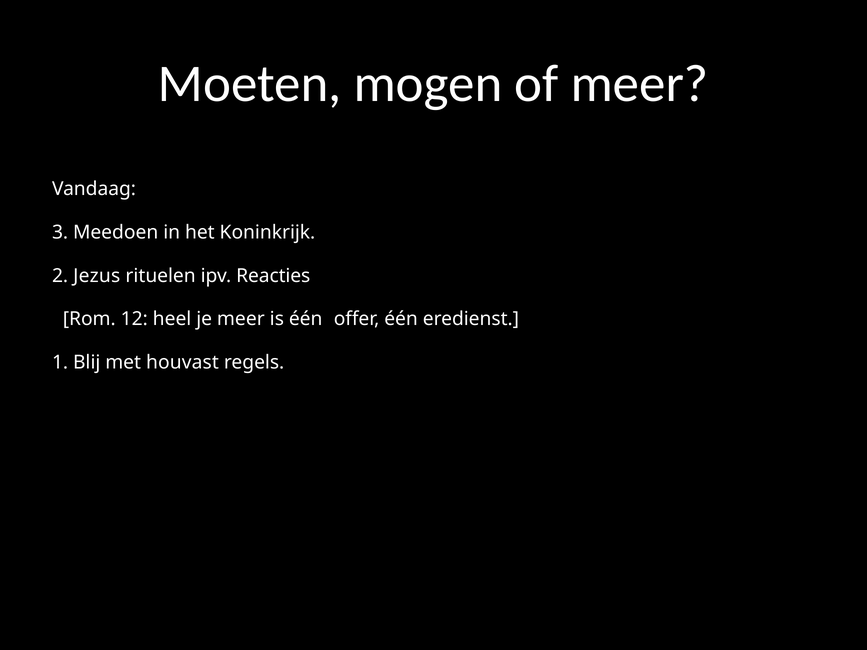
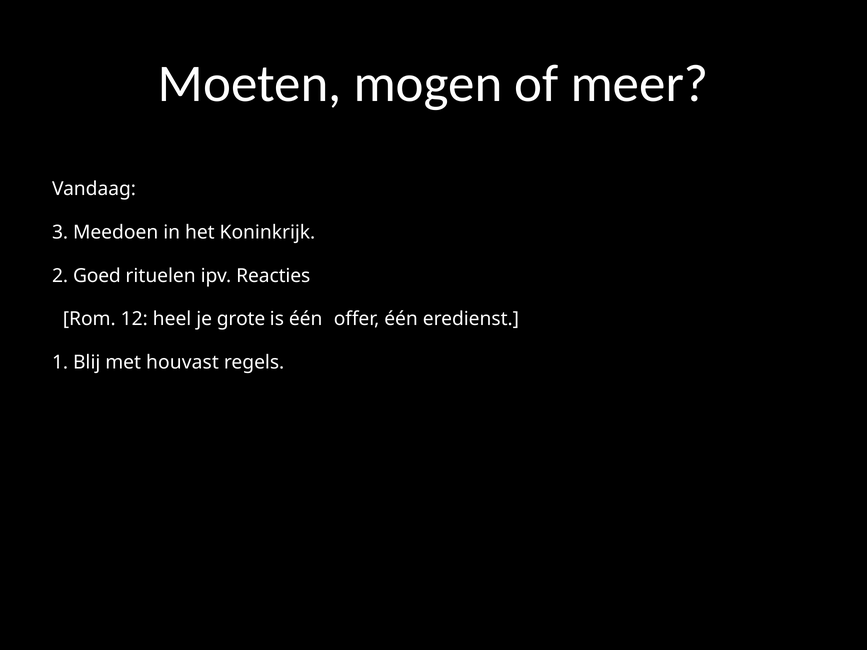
Jezus: Jezus -> Goed (97, 276)
je meer: meer -> grote (241, 319)
